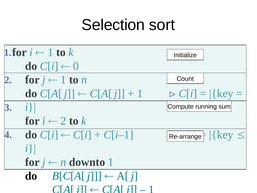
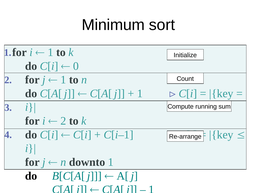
Selection: Selection -> Minimum (113, 25)
